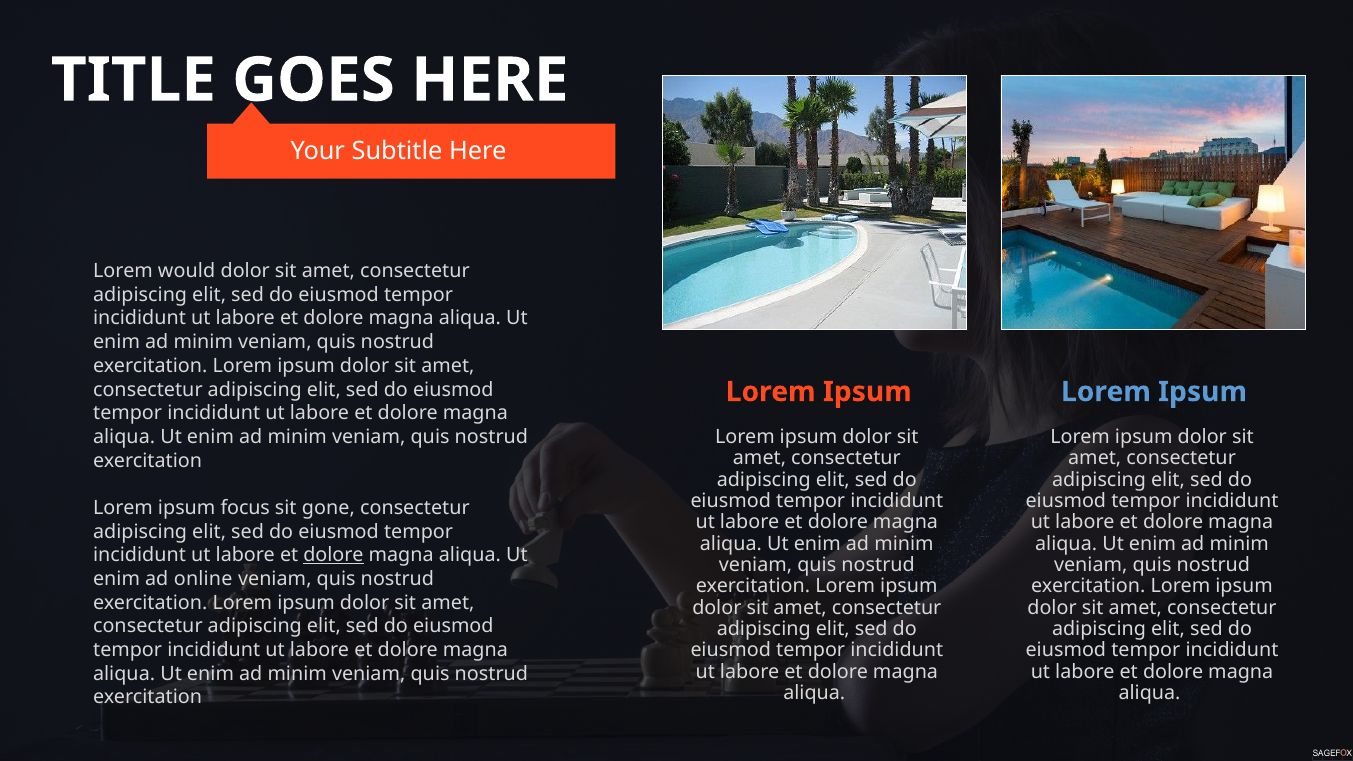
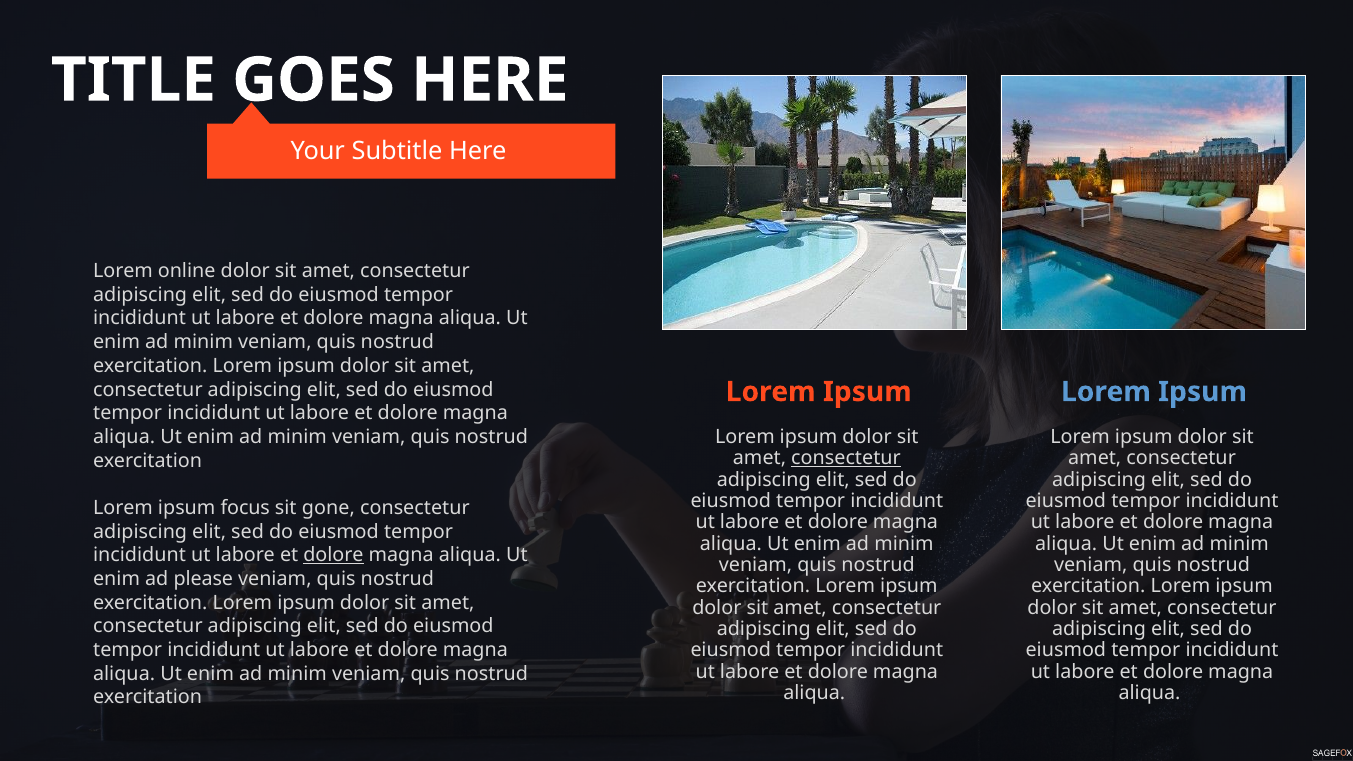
would: would -> online (187, 271)
consectetur underline: none -> present (846, 458)
online: online -> please (203, 579)
